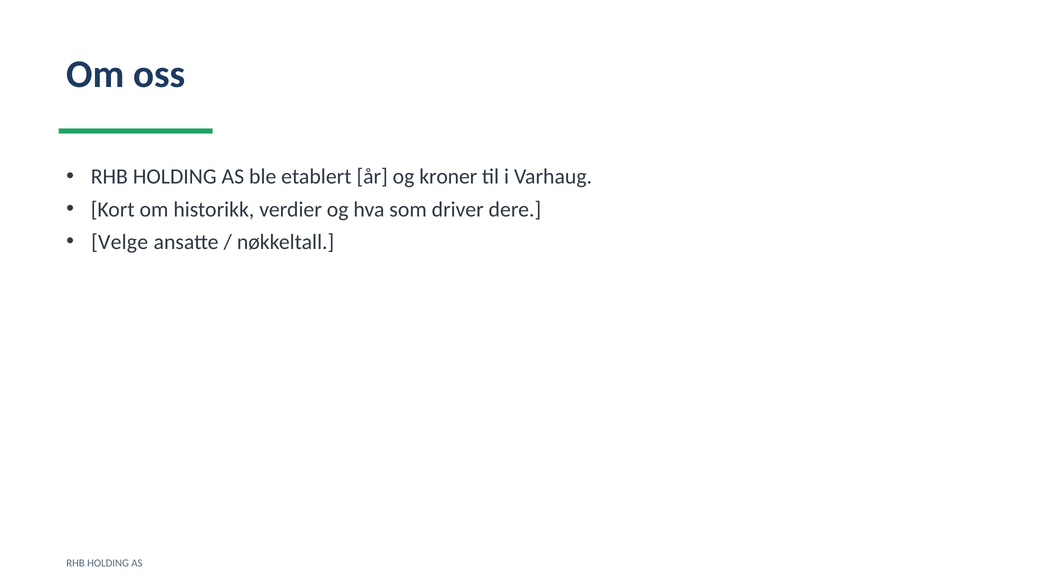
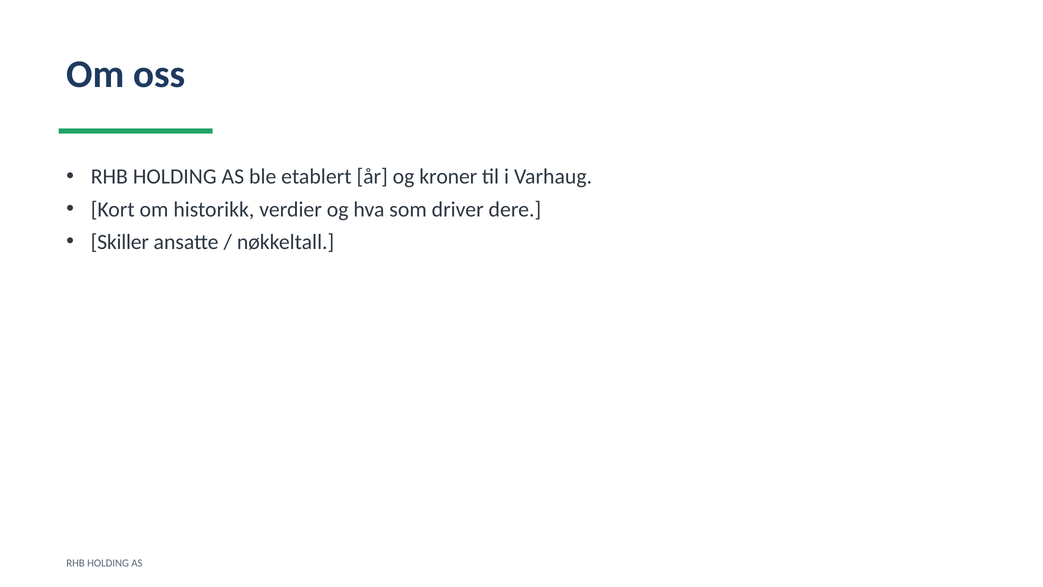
Velge: Velge -> Skiller (120, 242)
